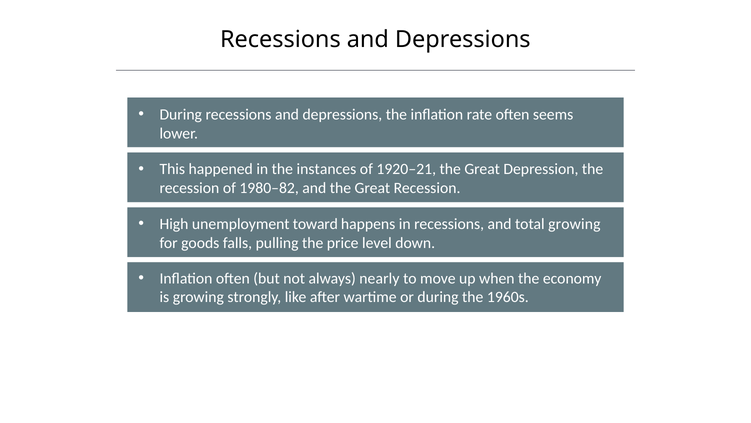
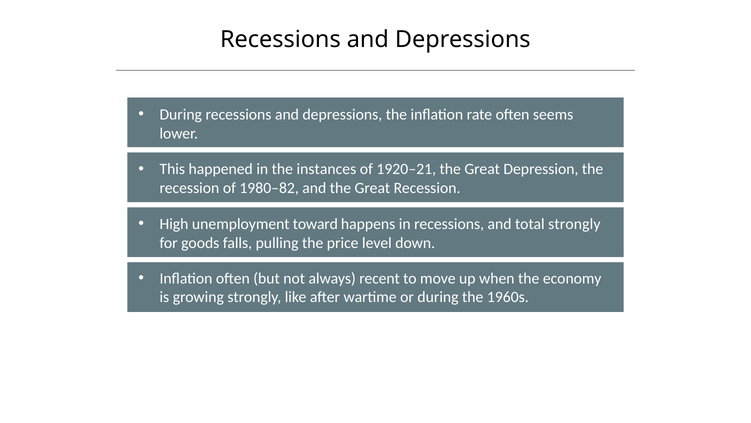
total growing: growing -> strongly (574, 224)
nearly: nearly -> recent (380, 278)
